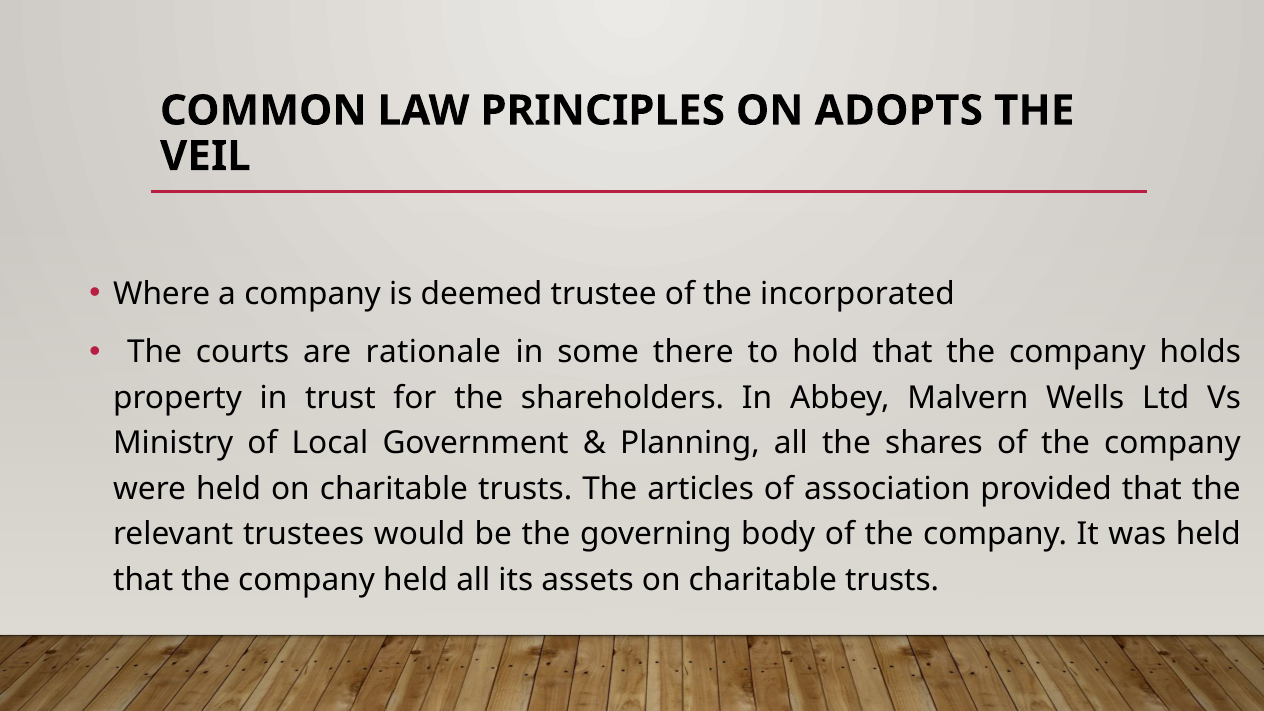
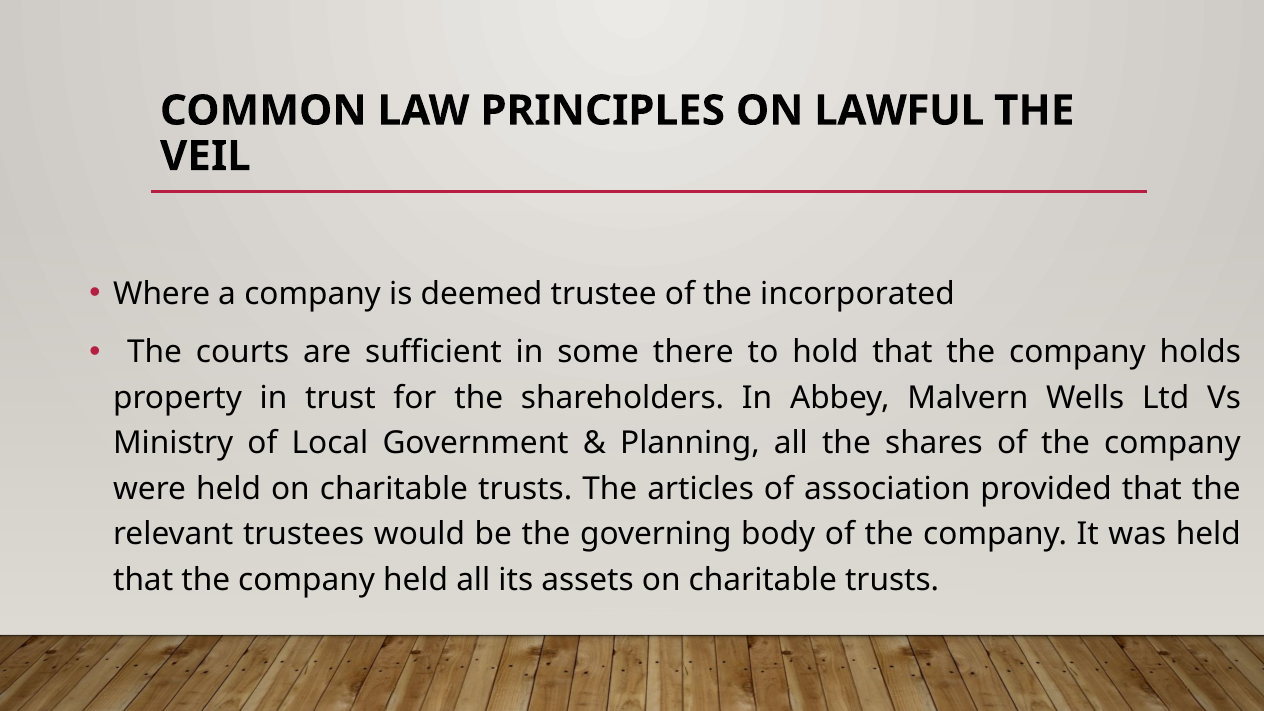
ADOPTS: ADOPTS -> LAWFUL (899, 111)
rationale: rationale -> sufficient (433, 352)
